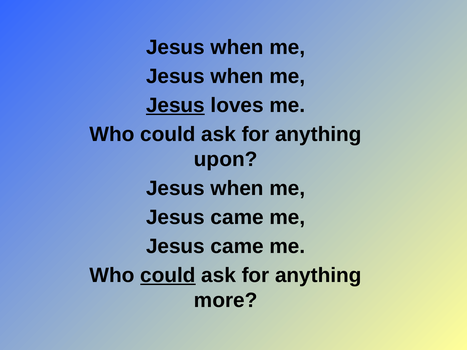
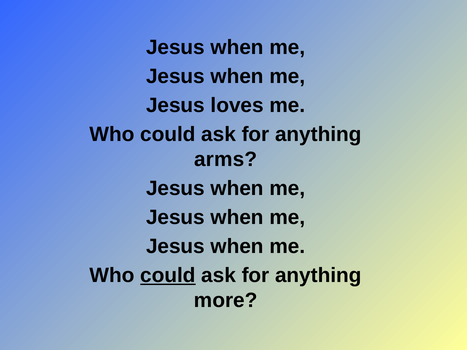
Jesus underline: present -> none (175, 105)
upon: upon -> arms (226, 159)
came: came -> when (237, 217)
came: came -> when (237, 247)
